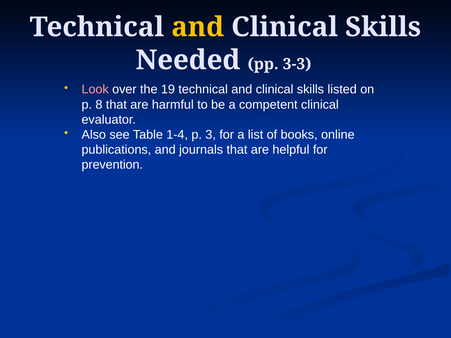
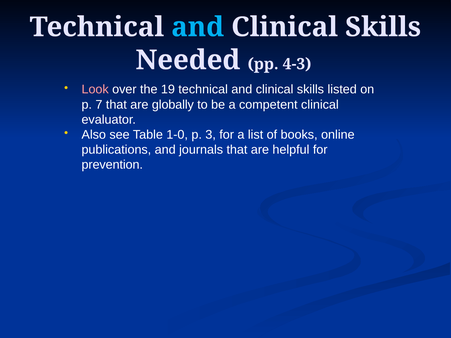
and colour: yellow -> light blue (198, 27)
3-3: 3-3 -> 4-3 (297, 64)
8: 8 -> 7 (99, 105)
harmful: harmful -> globally (173, 105)
1-4: 1-4 -> 1-0 (177, 135)
